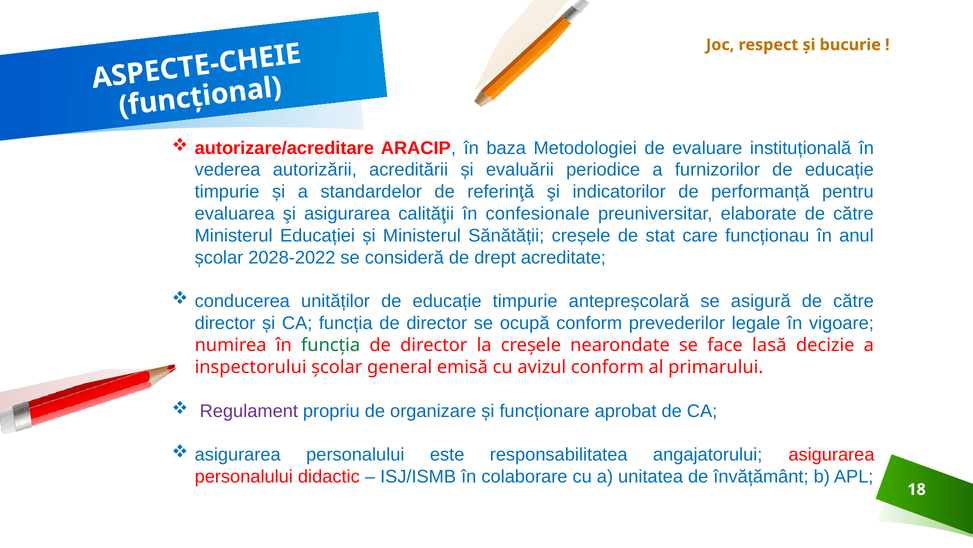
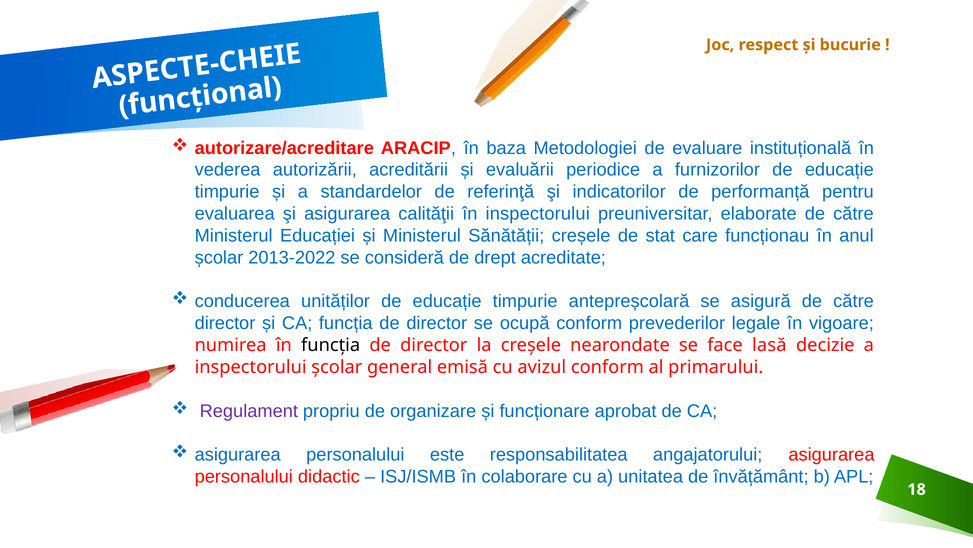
în confesionale: confesionale -> inspectorului (538, 214)
2028-2022: 2028-2022 -> 2013-2022 (292, 257)
funcția colour: green -> black (331, 345)
